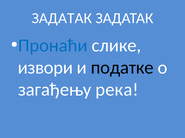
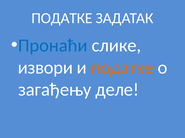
ЗАДАТАК: ЗАДАТАК -> ПОДАТКЕ (62, 18)
податке colour: black -> orange (122, 68)
река: река -> деле (117, 90)
